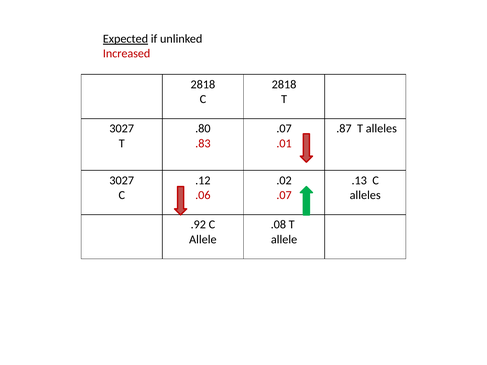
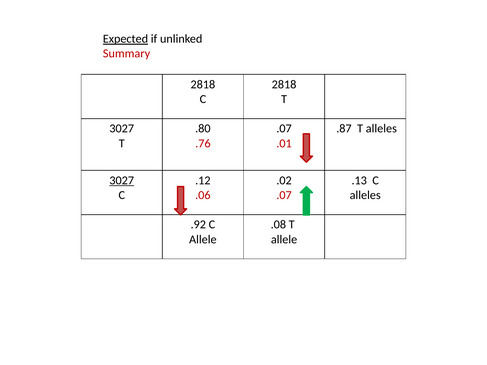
Increased: Increased -> Summary (127, 54)
.83: .83 -> .76 (203, 144)
3027 underline: none -> present (122, 180)
